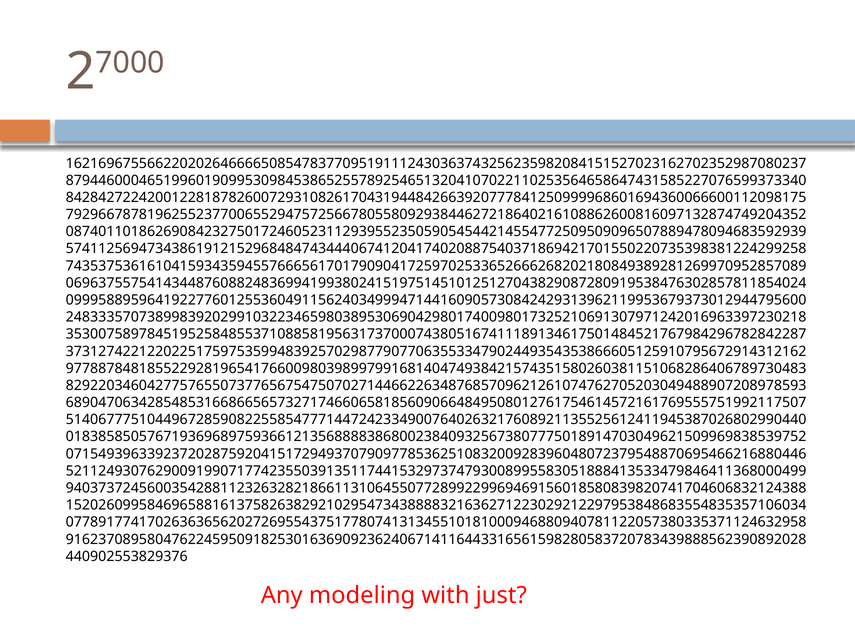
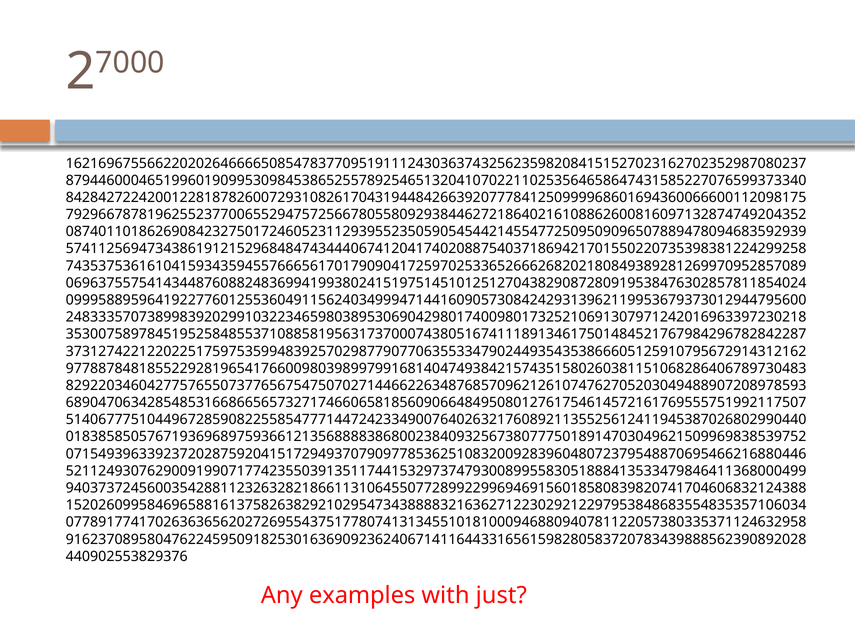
modeling: modeling -> examples (362, 595)
